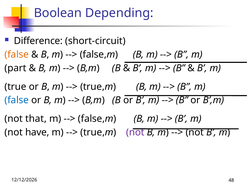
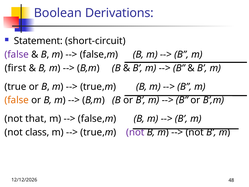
Depending: Depending -> Derivations (119, 13)
Difference: Difference -> Statement (38, 41)
false colour: orange -> purple (17, 55)
part: part -> first (15, 68)
false colour: blue -> orange (17, 100)
have: have -> class (37, 132)
